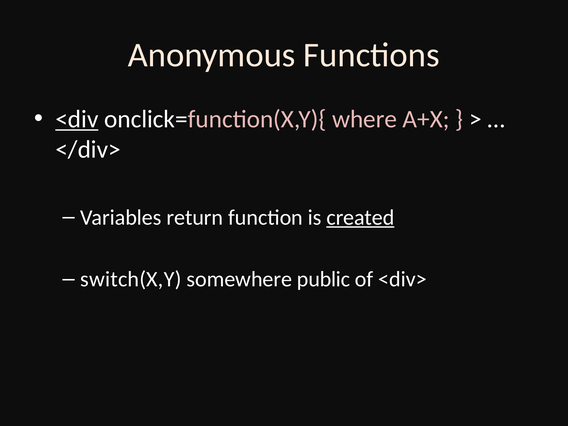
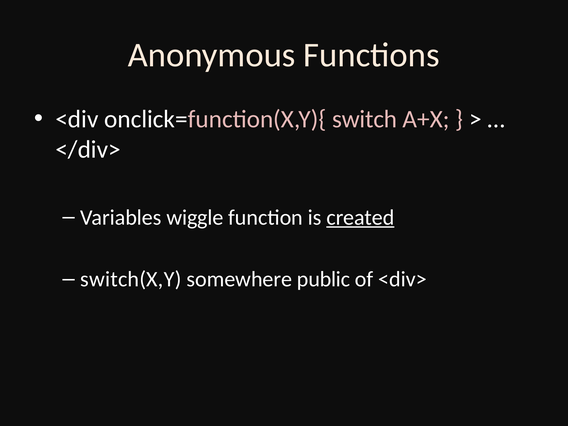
<div underline: present -> none (77, 119)
where: where -> switch (365, 119)
return: return -> wiggle (195, 217)
